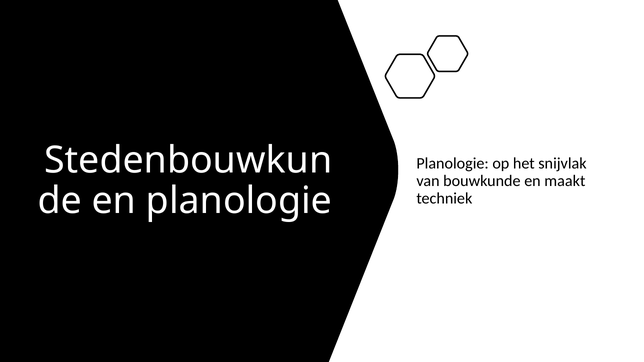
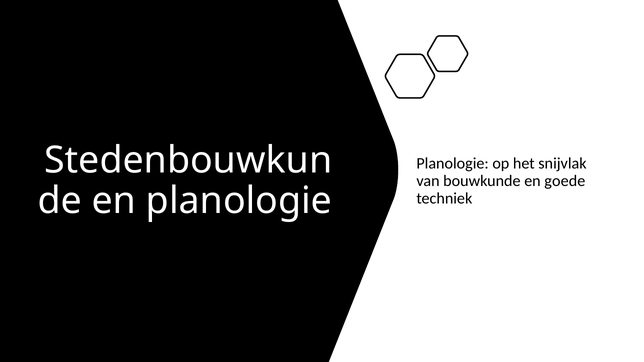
maakt: maakt -> goede (565, 181)
